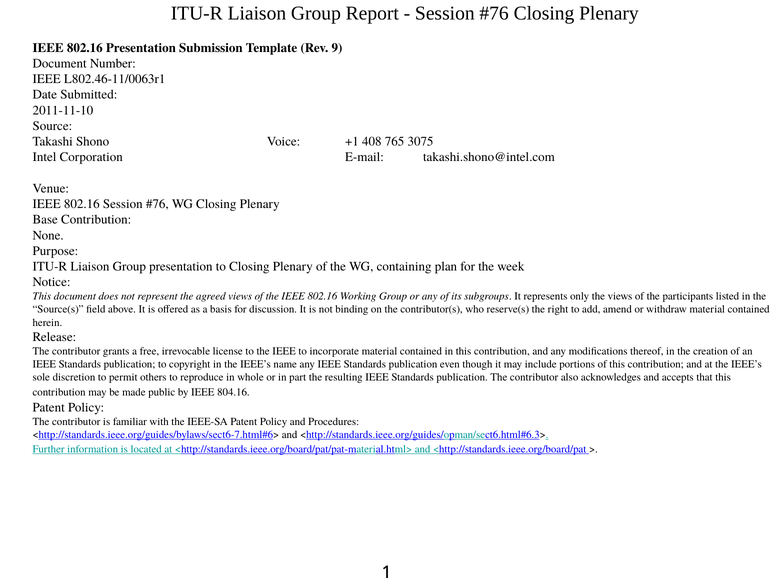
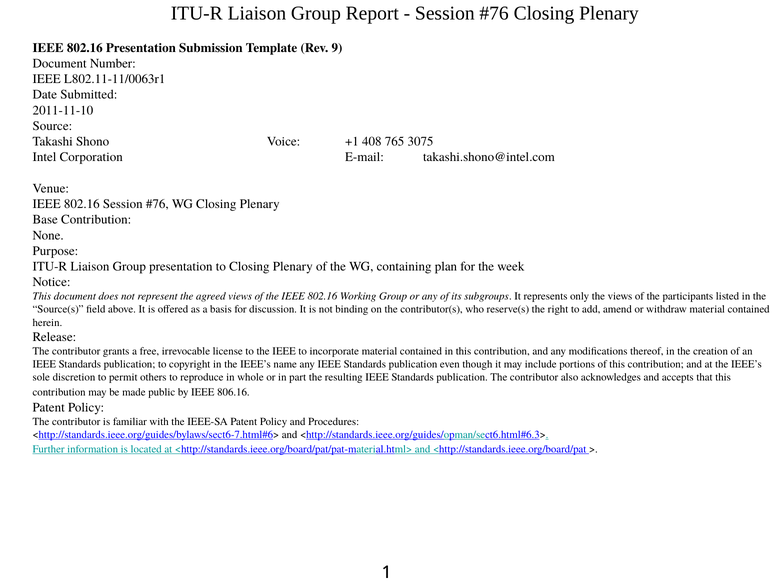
L802.46-11/0063r1: L802.46-11/0063r1 -> L802.11-11/0063r1 (115, 79)
804.16: 804.16 -> 806.16 (233, 392)
